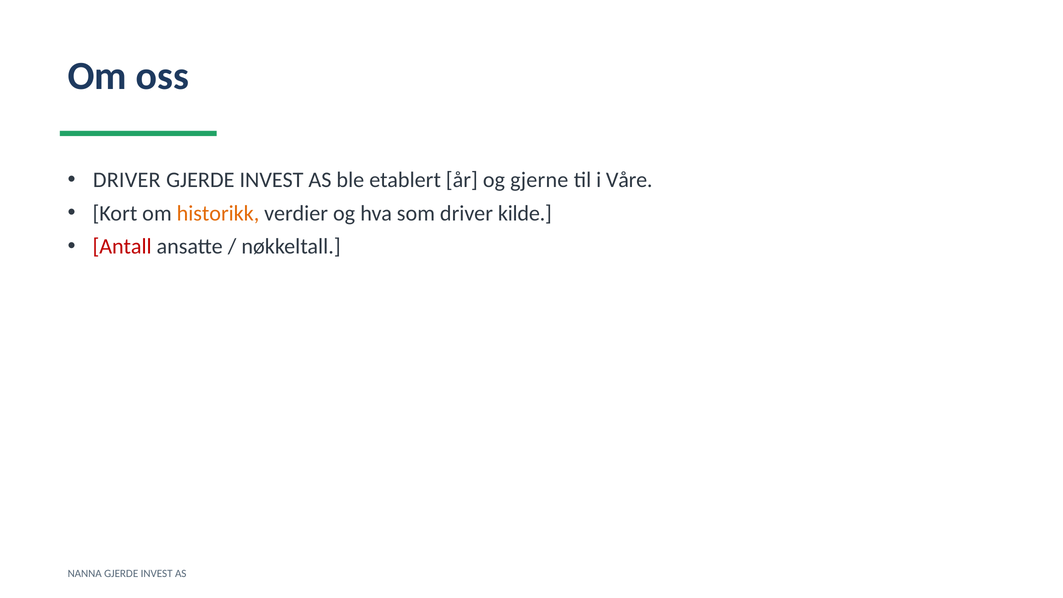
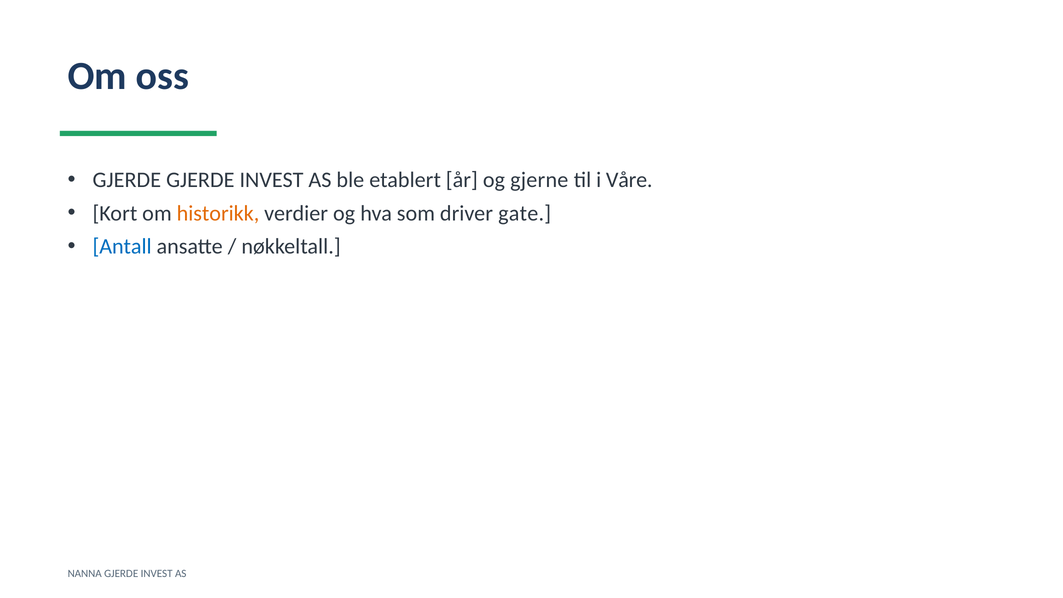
DRIVER: DRIVER -> GJERDE (127, 180)
kilde: kilde -> gate (525, 213)
Antall colour: red -> blue (122, 247)
